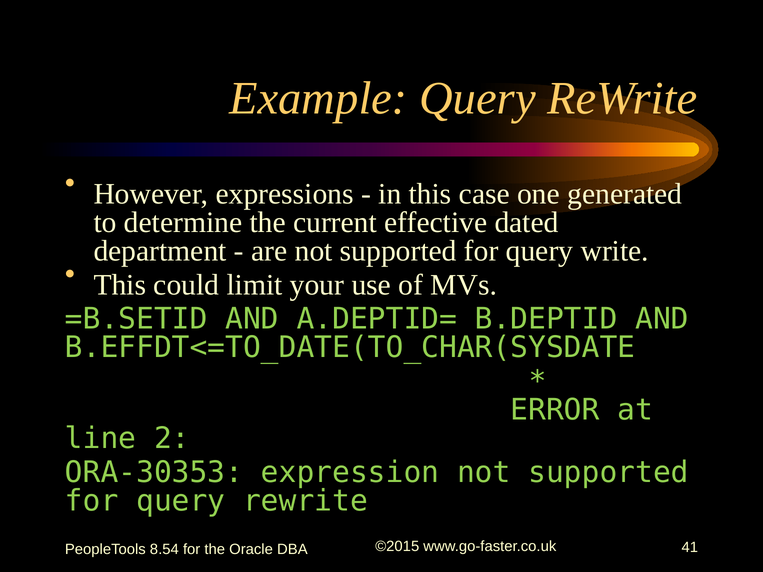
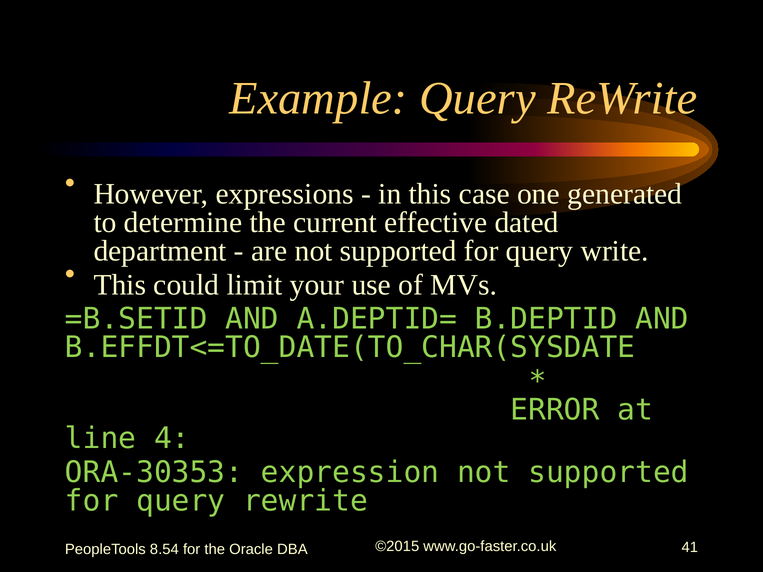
2: 2 -> 4 (172, 439)
